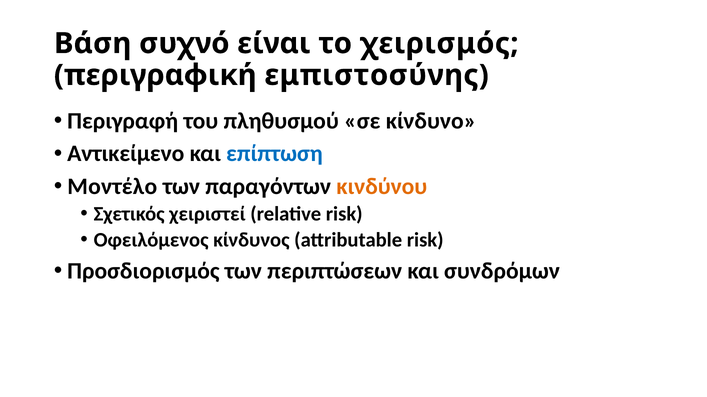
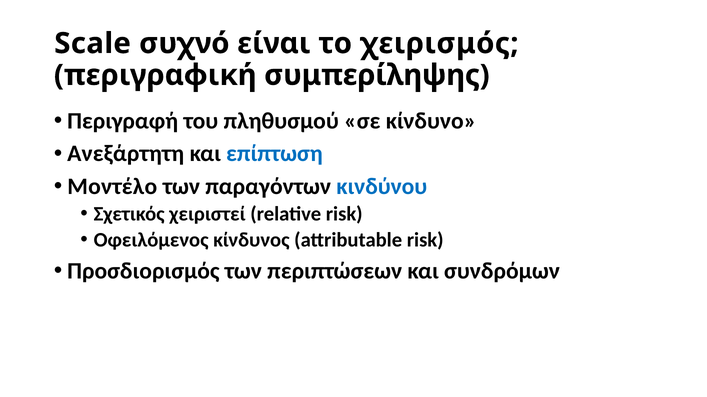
Βάση: Βάση -> Scale (93, 43)
εμπιστοσύνης: εμπιστοσύνης -> συμπερίληψης (377, 75)
Αντικείμενο: Αντικείμενο -> Ανεξάρτητη (126, 154)
κινδύνου colour: orange -> blue (382, 187)
